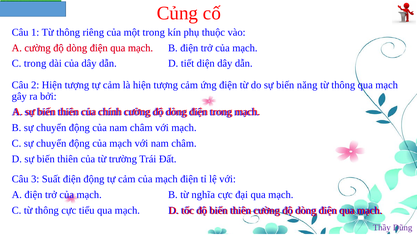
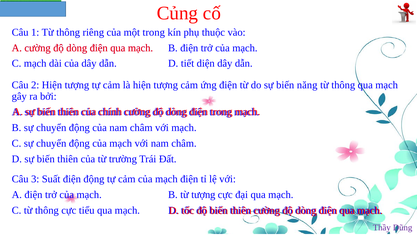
C trong: trong -> mạch (35, 63)
từ nghĩa: nghĩa -> tượng (203, 194)
